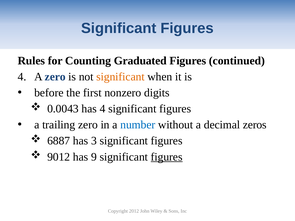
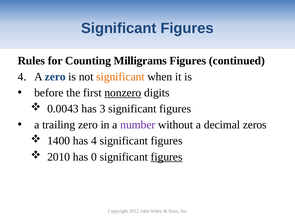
Graduated: Graduated -> Milligrams (140, 61)
nonzero underline: none -> present (123, 93)
has 4: 4 -> 3 (102, 109)
number colour: blue -> purple (138, 125)
6887: 6887 -> 1400 (59, 141)
has 3: 3 -> 4 (94, 141)
9012: 9012 -> 2010 (59, 157)
9: 9 -> 0 (94, 157)
